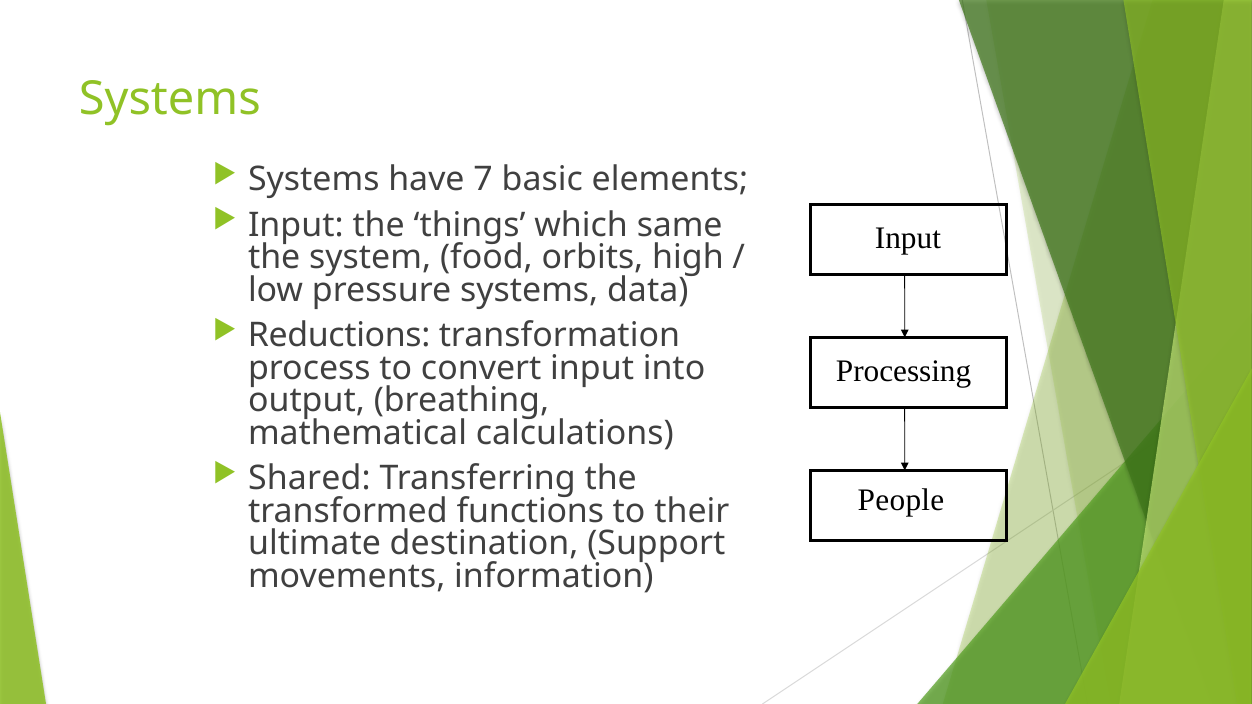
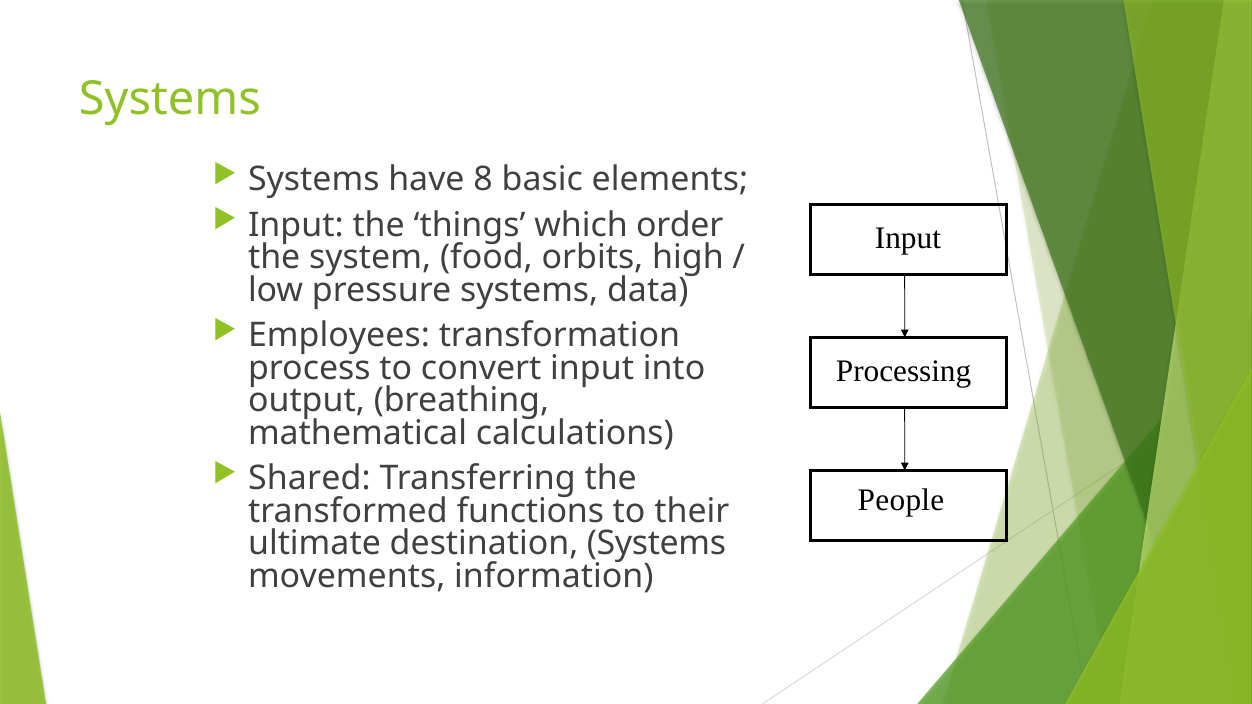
7: 7 -> 8 (483, 179)
same: same -> order (680, 225)
Reductions: Reductions -> Employees (339, 336)
destination Support: Support -> Systems (656, 544)
